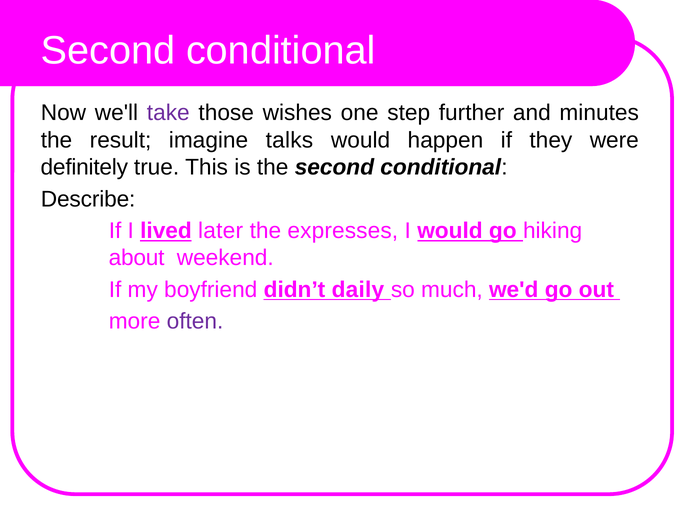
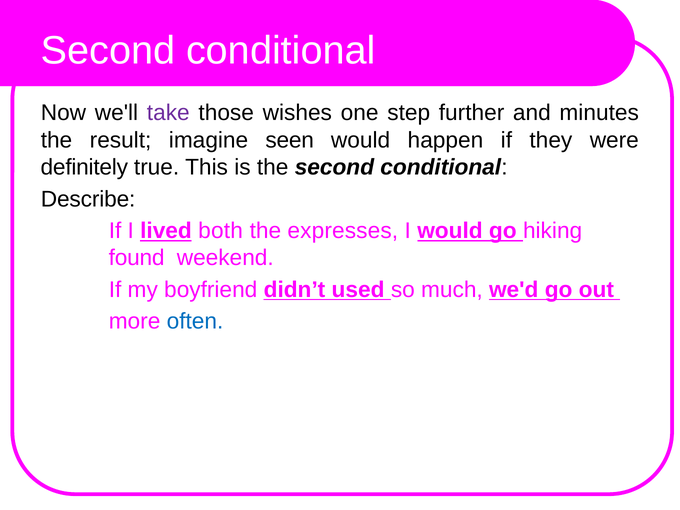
talks: talks -> seen (290, 140)
later: later -> both (221, 231)
about: about -> found (137, 258)
daily: daily -> used (358, 290)
often colour: purple -> blue (195, 321)
